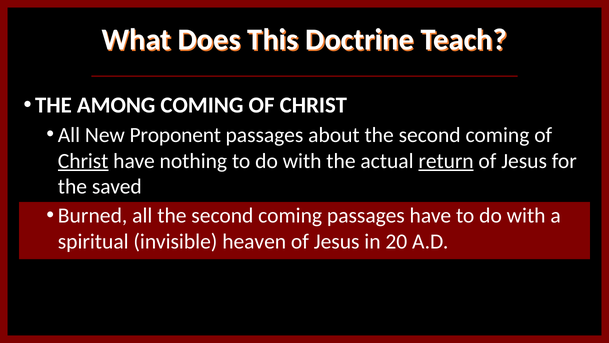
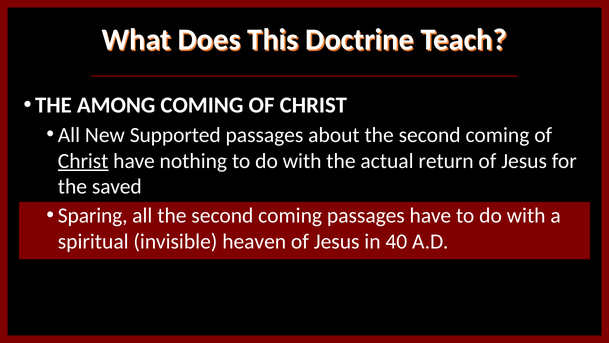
Proponent: Proponent -> Supported (175, 135)
return underline: present -> none (446, 161)
Burned: Burned -> Sparing (93, 216)
20: 20 -> 40 (396, 241)
